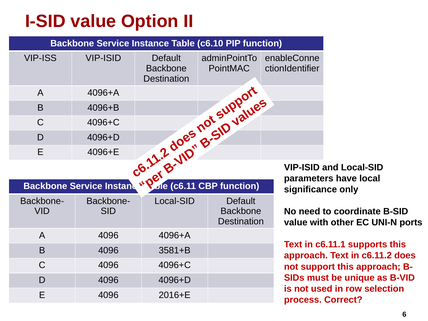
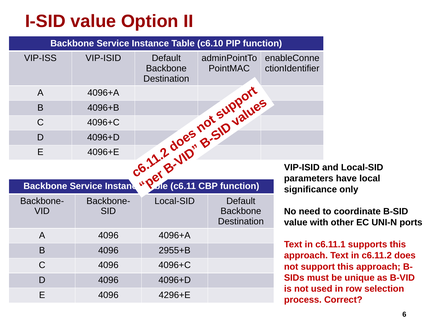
3581+B: 3581+B -> 2955+B (175, 250)
2016+E: 2016+E -> 4296+E (175, 295)
